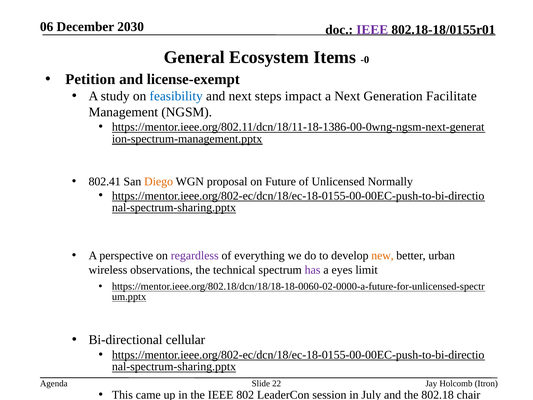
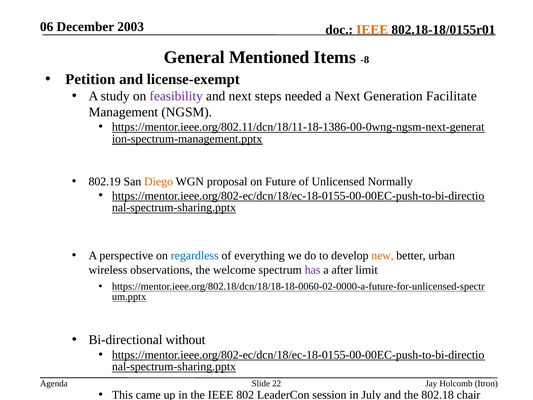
2030: 2030 -> 2003 (131, 27)
IEEE colour: purple -> orange (372, 30)
Ecosystem: Ecosystem -> Mentioned (269, 57)
-0: -0 -> -8 (365, 60)
feasibility colour: blue -> purple (176, 96)
impact: impact -> needed (303, 96)
802.41: 802.41 -> 802.19 (105, 181)
regardless colour: purple -> blue (195, 256)
technical: technical -> welcome (234, 270)
eyes: eyes -> after (342, 270)
cellular: cellular -> without (185, 340)
